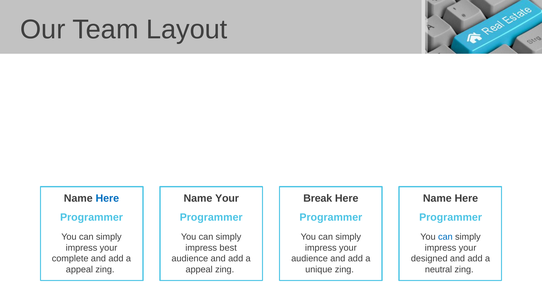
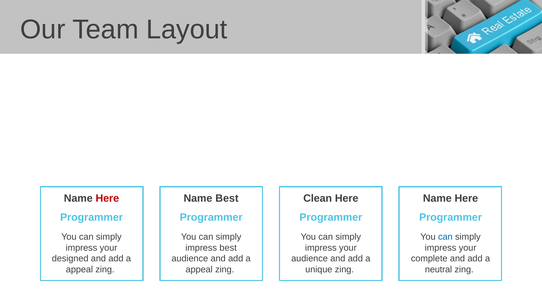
Here colour: blue -> red (107, 198)
Name Your: Your -> Best (227, 198)
Break: Break -> Clean (318, 198)
complete: complete -> designed (70, 259)
designed: designed -> complete (429, 259)
